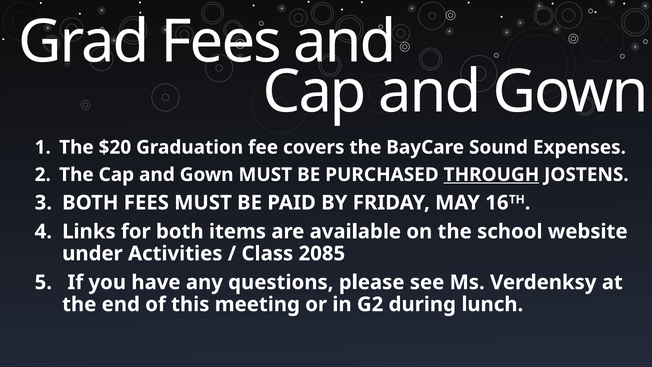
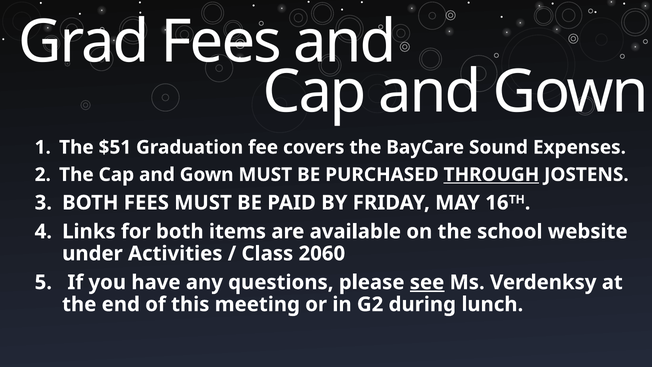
$20: $20 -> $51 (115, 147)
2085: 2085 -> 2060 (322, 253)
see underline: none -> present (427, 282)
